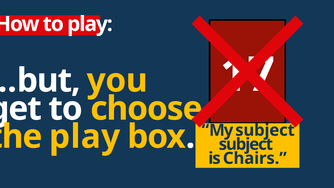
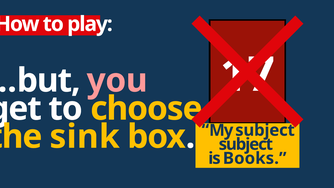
you colour: yellow -> pink (117, 81)
play: play -> sink (85, 137)
Chairs: Chairs -> Books (255, 158)
